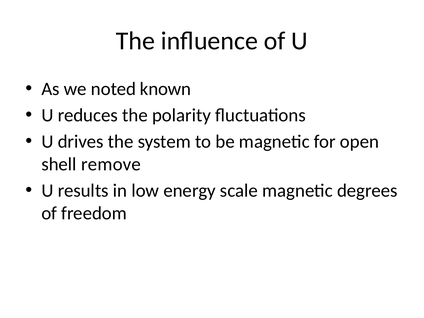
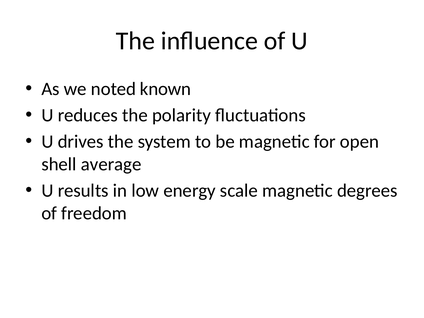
remove: remove -> average (111, 164)
